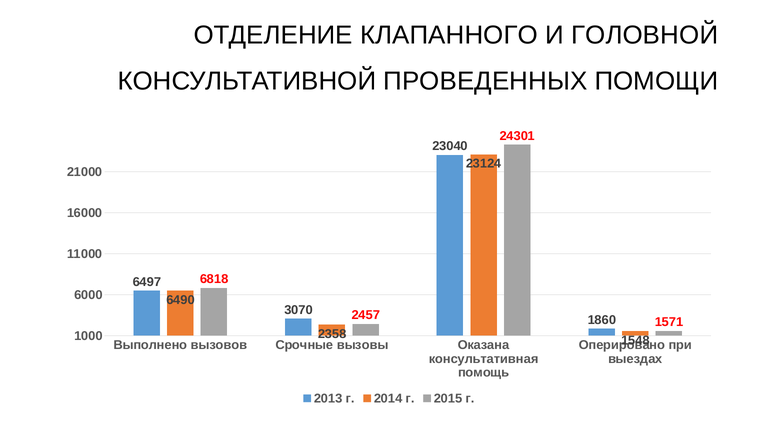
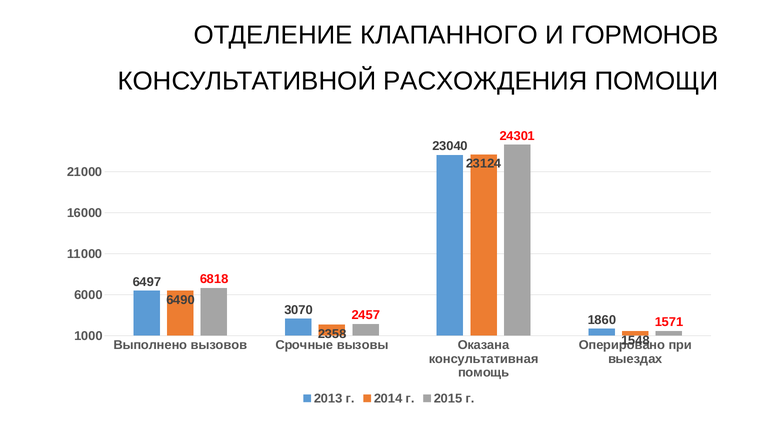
ГОЛОВНОЙ: ГОЛОВНОЙ -> ГОРМОНОВ (645, 35)
ПРОВЕДЕННЫХ: ПРОВЕДЕННЫХ -> РАСХОЖДЕНИЯ (485, 81)
